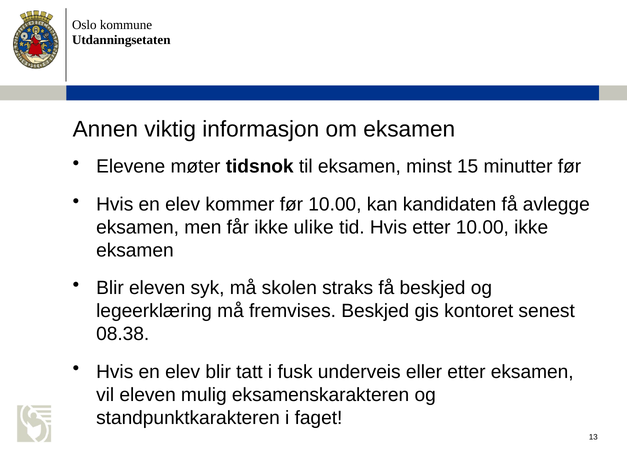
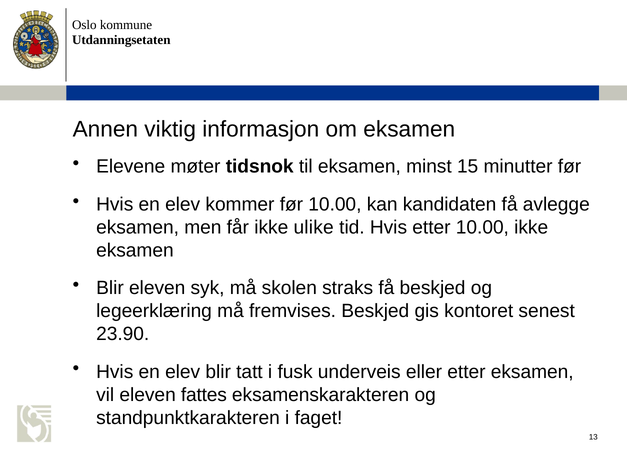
08.38: 08.38 -> 23.90 (123, 334)
mulig: mulig -> fattes (204, 395)
